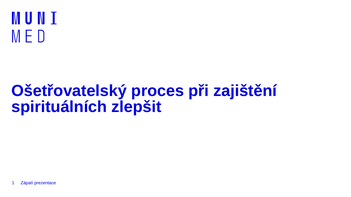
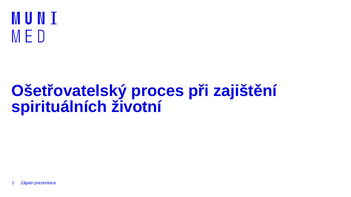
zlepšit: zlepšit -> životní (136, 107)
